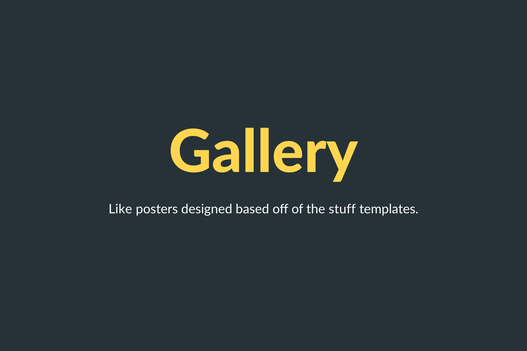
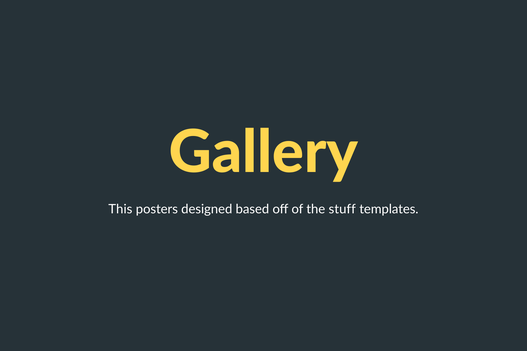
Like: Like -> This (120, 209)
